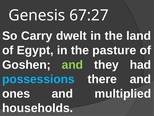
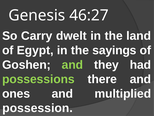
67:27: 67:27 -> 46:27 (89, 15)
pasture: pasture -> sayings (114, 50)
possessions colour: light blue -> light green (38, 79)
households: households -> possession (38, 108)
